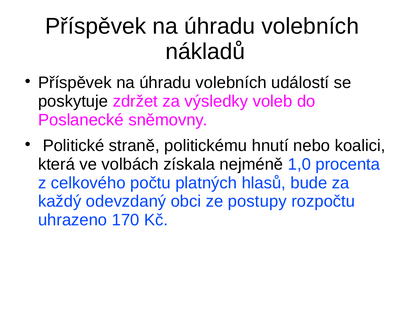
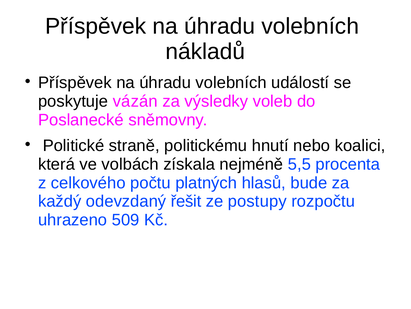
zdržet: zdržet -> vázán (135, 101)
1,0: 1,0 -> 5,5 (299, 164)
obci: obci -> řešit (186, 201)
170: 170 -> 509 (126, 219)
